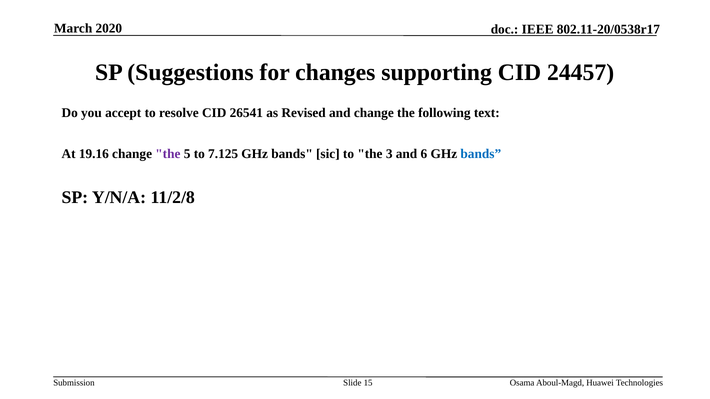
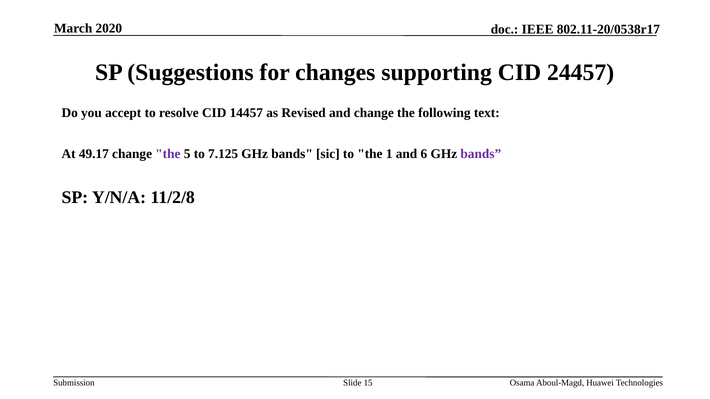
26541: 26541 -> 14457 (246, 113)
19.16: 19.16 -> 49.17 (94, 154)
3: 3 -> 1 (389, 154)
bands colour: blue -> purple (481, 154)
